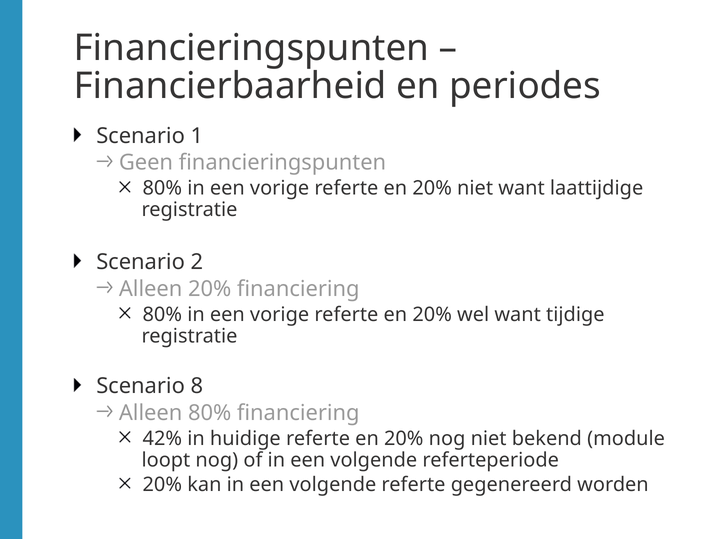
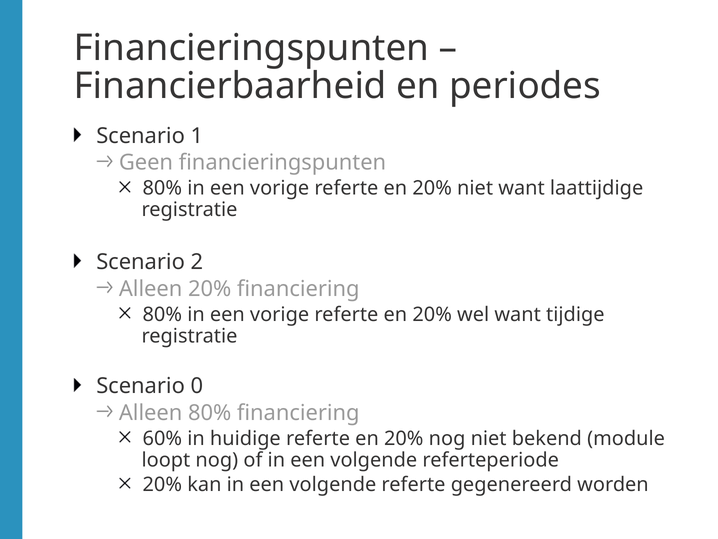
8: 8 -> 0 (197, 386)
42%: 42% -> 60% (162, 438)
